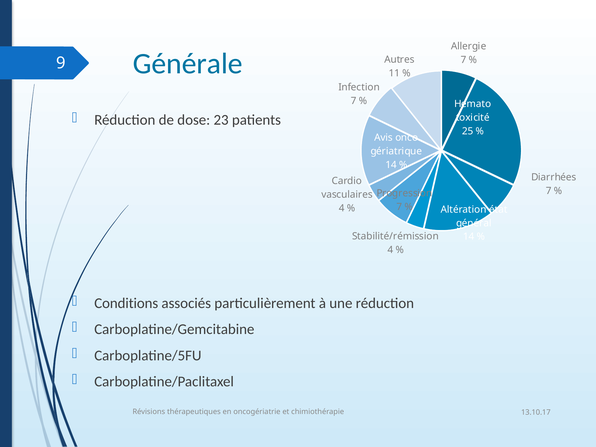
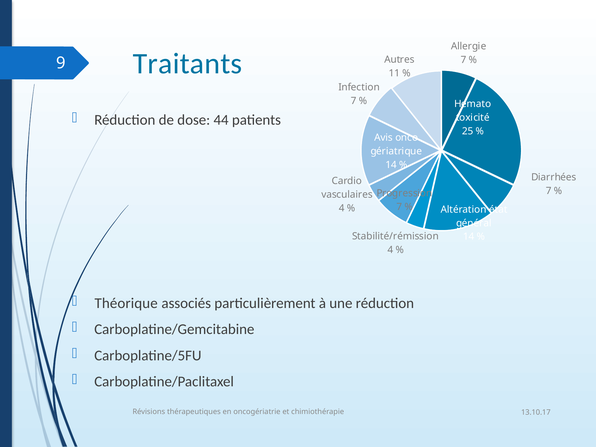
Générale: Générale -> Traitants (188, 64)
23: 23 -> 44 (221, 120)
Conditions: Conditions -> Théorique (126, 303)
